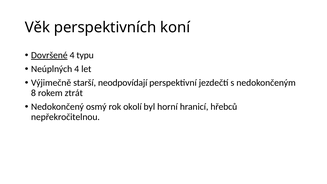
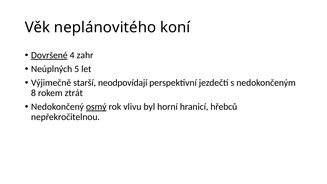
perspektivních: perspektivních -> neplánovitého (105, 27)
typu: typu -> zahr (85, 55)
Neúplných 4: 4 -> 5 (77, 69)
osmý underline: none -> present (96, 107)
okolí: okolí -> vlivu (132, 107)
